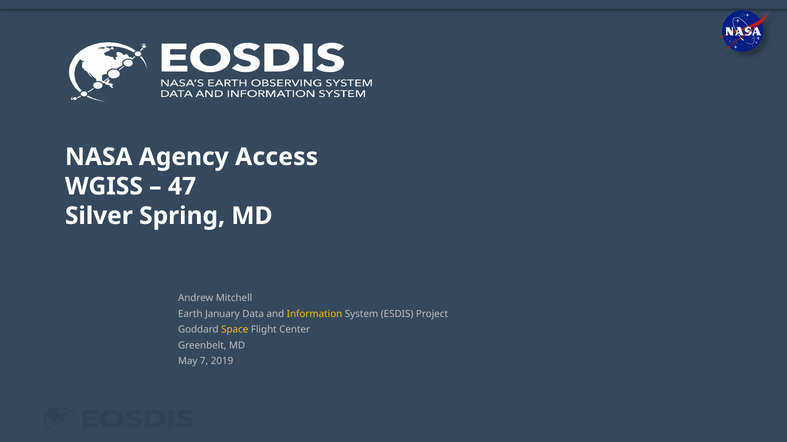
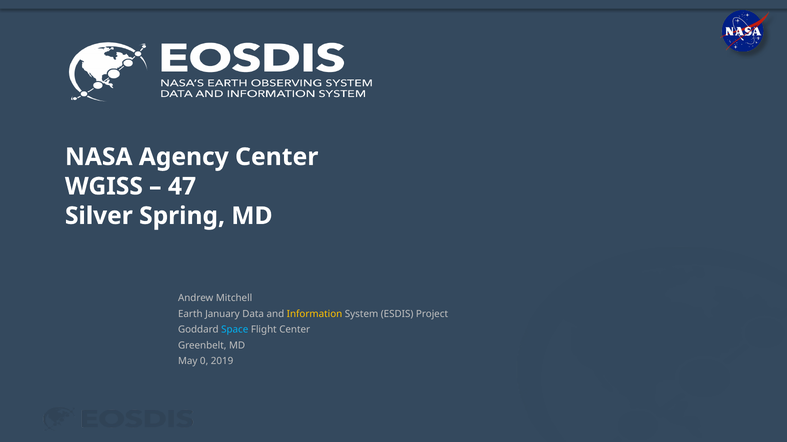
Agency Access: Access -> Center (277, 157)
Space colour: yellow -> light blue (235, 330)
7: 7 -> 0 (204, 362)
